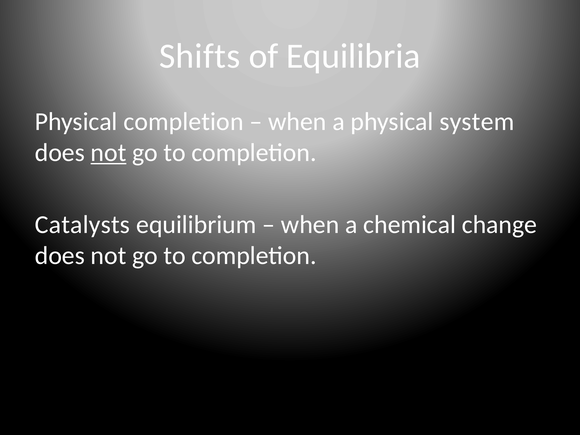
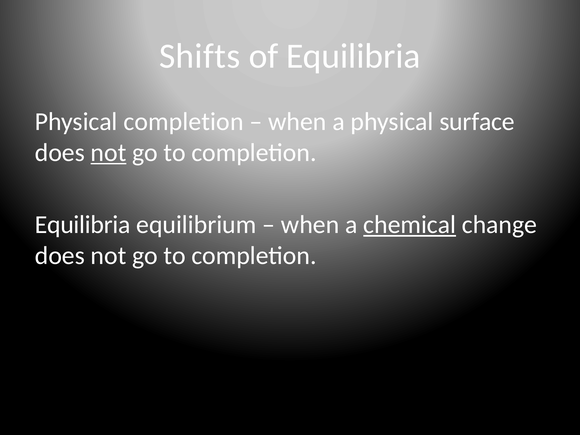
system: system -> surface (477, 122)
Catalysts: Catalysts -> Equilibria (83, 225)
chemical underline: none -> present (410, 225)
